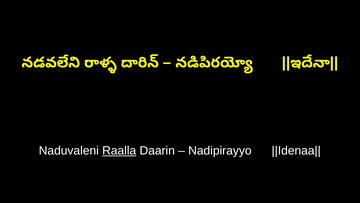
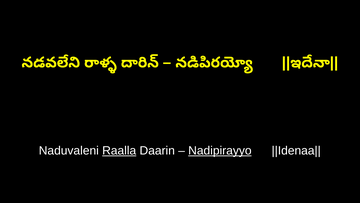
Nadipirayyo underline: none -> present (220, 150)
